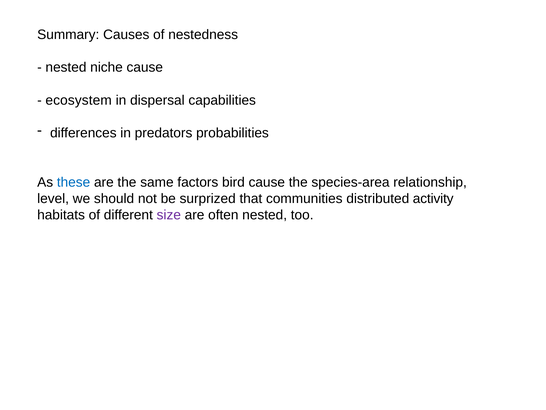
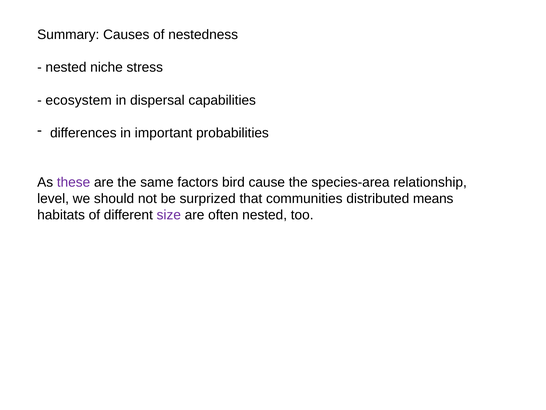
niche cause: cause -> stress (145, 67)
predators: predators -> important (163, 133)
these colour: blue -> purple (74, 182)
activity: activity -> means (433, 198)
